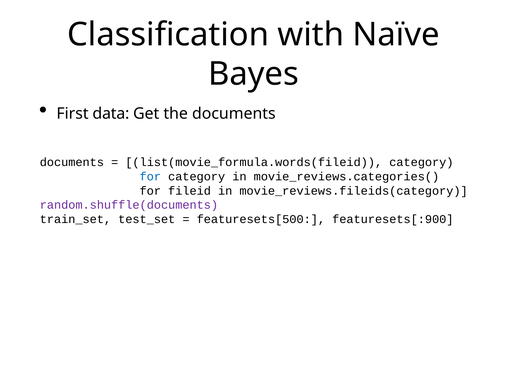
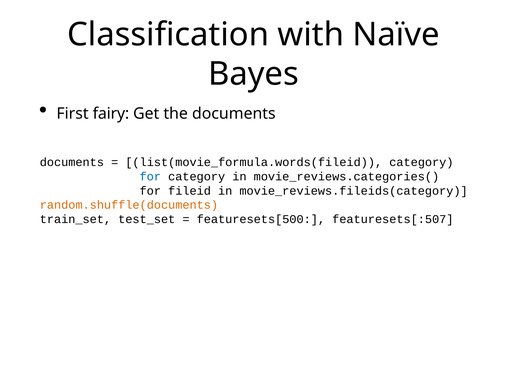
data: data -> fairy (111, 114)
random.shuffle(documents colour: purple -> orange (129, 205)
featuresets[:900: featuresets[:900 -> featuresets[:507 (393, 219)
